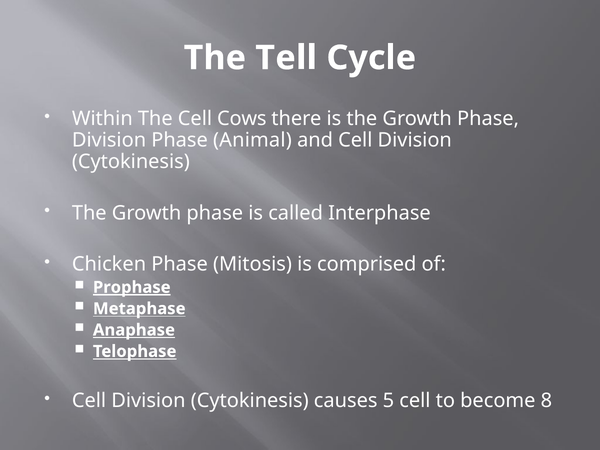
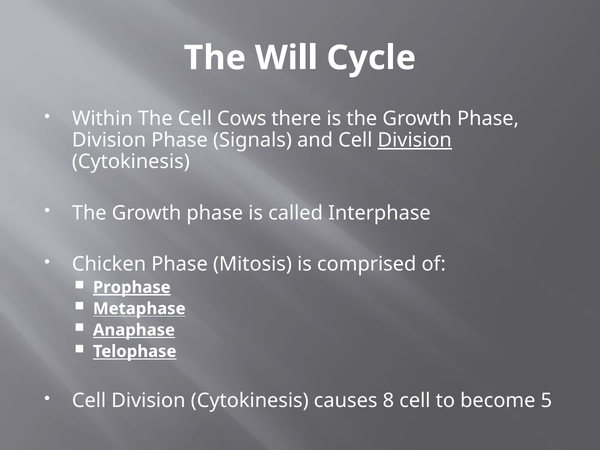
Tell: Tell -> Will (286, 58)
Animal: Animal -> Signals (252, 140)
Division underline: none -> present (415, 140)
5: 5 -> 8 (388, 401)
8: 8 -> 5 (546, 401)
